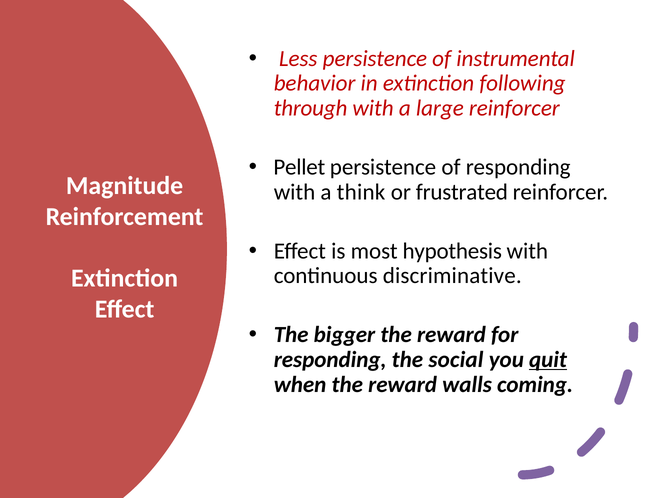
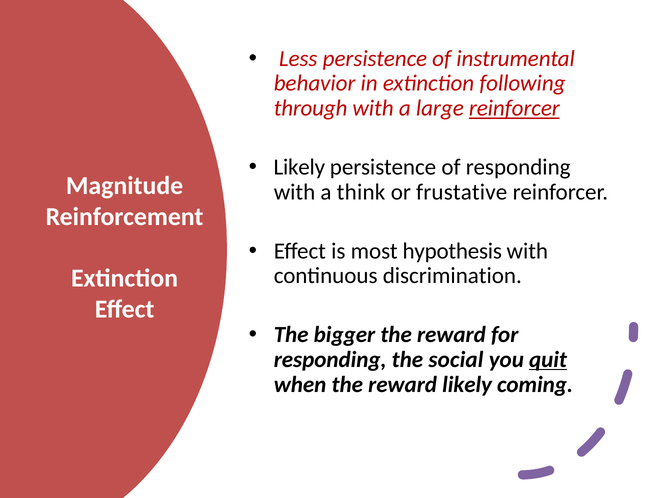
reinforcer underline: none -> present (514, 108)
Pellet: Pellet -> Likely (299, 167)
frustrated: frustrated -> frustative (462, 192)
discriminative: discriminative -> discrimination (452, 276)
reward walls: walls -> likely (467, 384)
